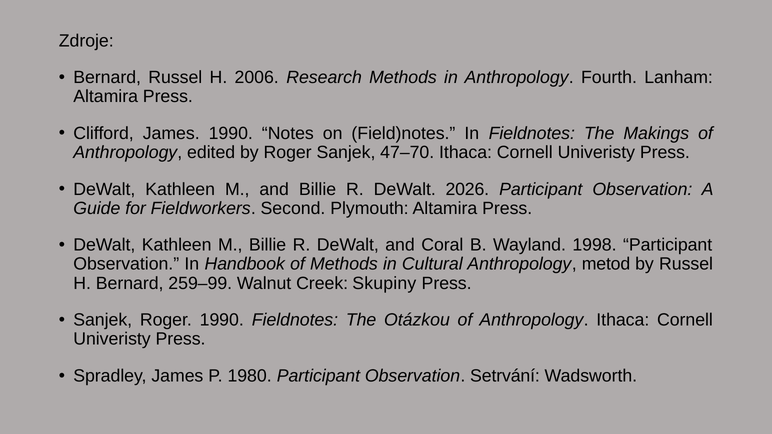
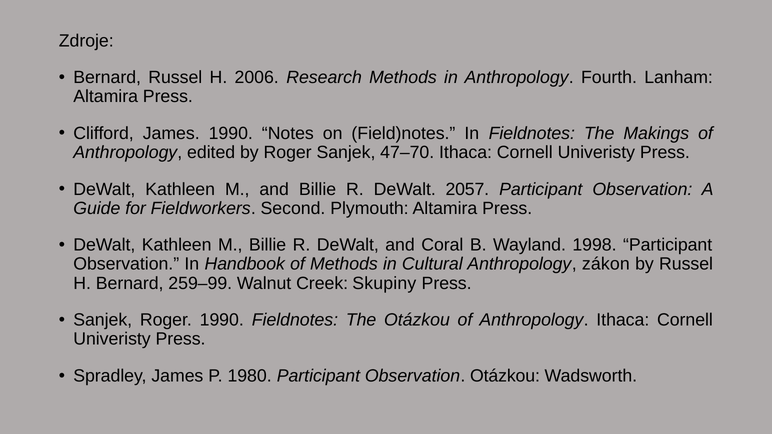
2026: 2026 -> 2057 (467, 189)
metod: metod -> zákon (606, 264)
Observation Setrvání: Setrvání -> Otázkou (505, 376)
